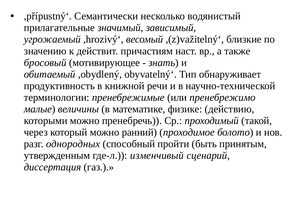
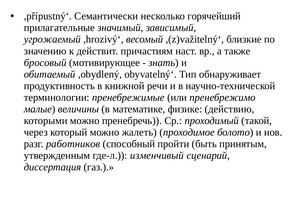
водянистый: водянистый -> горячейший (214, 16)
ранний: ранний -> жалеть (139, 132)
однородных: однородных -> работников (73, 144)
